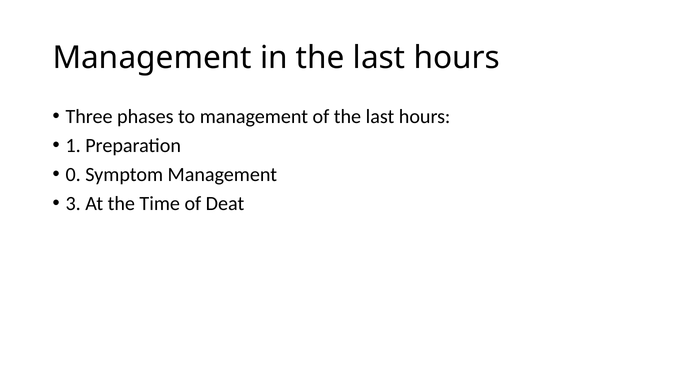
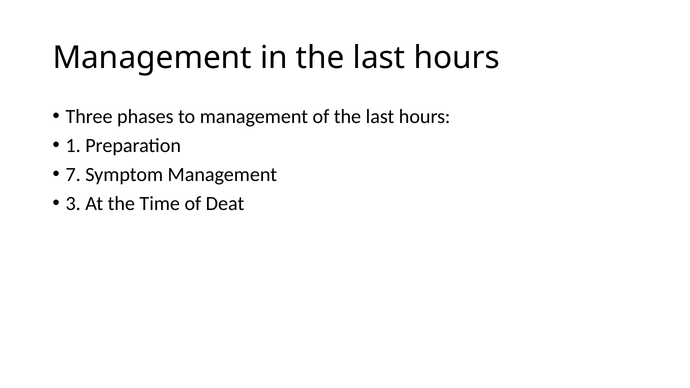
0: 0 -> 7 (73, 175)
